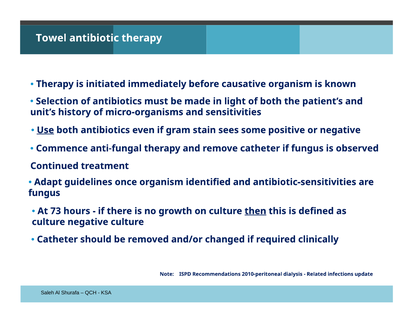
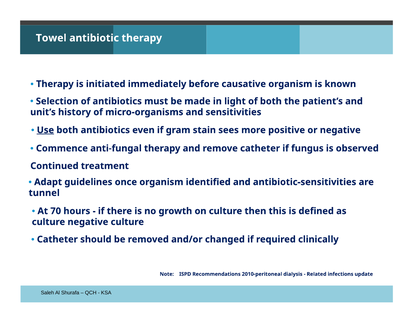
some: some -> more (254, 130)
fungus: fungus -> tunnel (44, 193)
73: 73 -> 70 (56, 211)
then underline: present -> none (255, 211)
